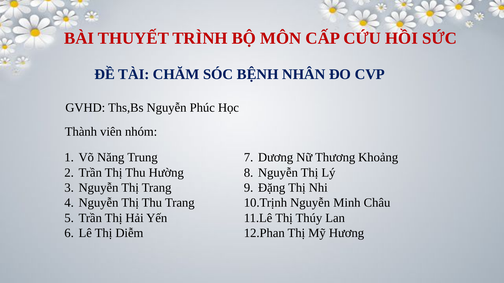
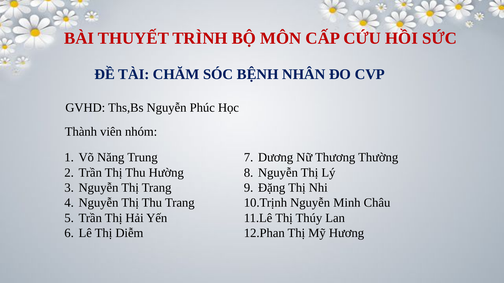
Khoảng: Khoảng -> Thường (378, 158)
